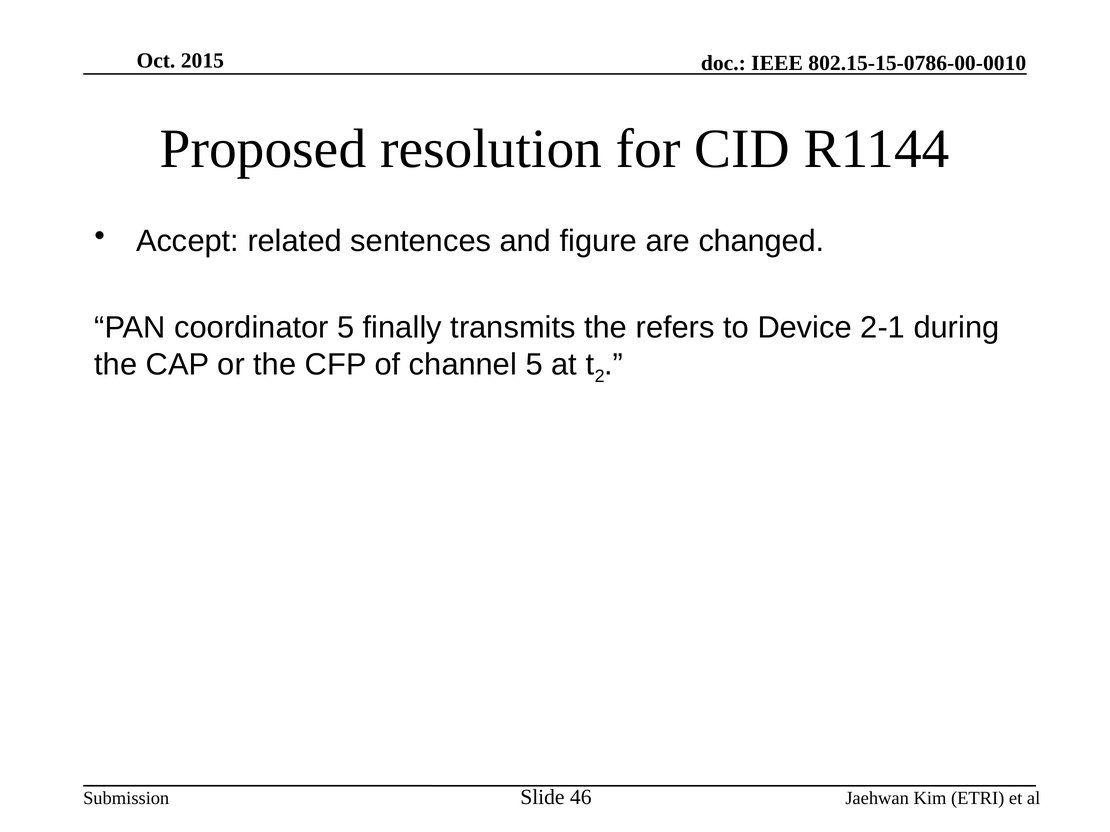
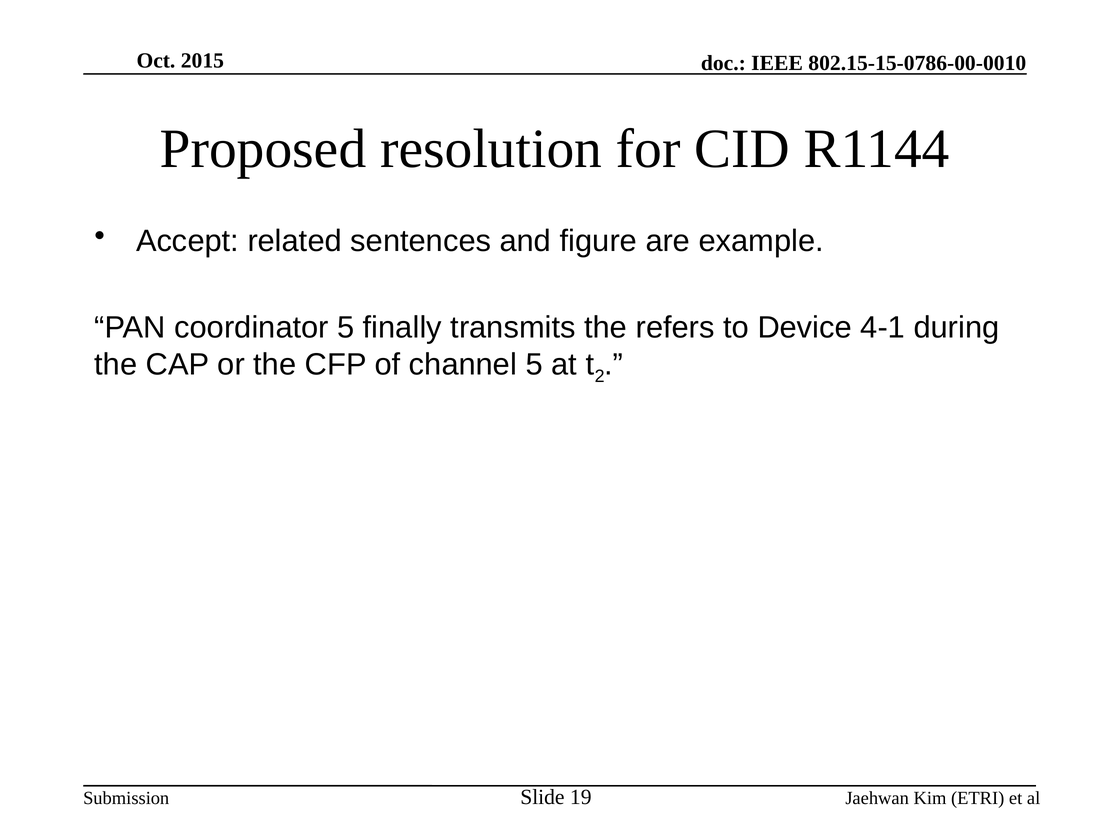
changed: changed -> example (761, 241)
2-1: 2-1 -> 4-1 (883, 328)
46: 46 -> 19 (581, 798)
